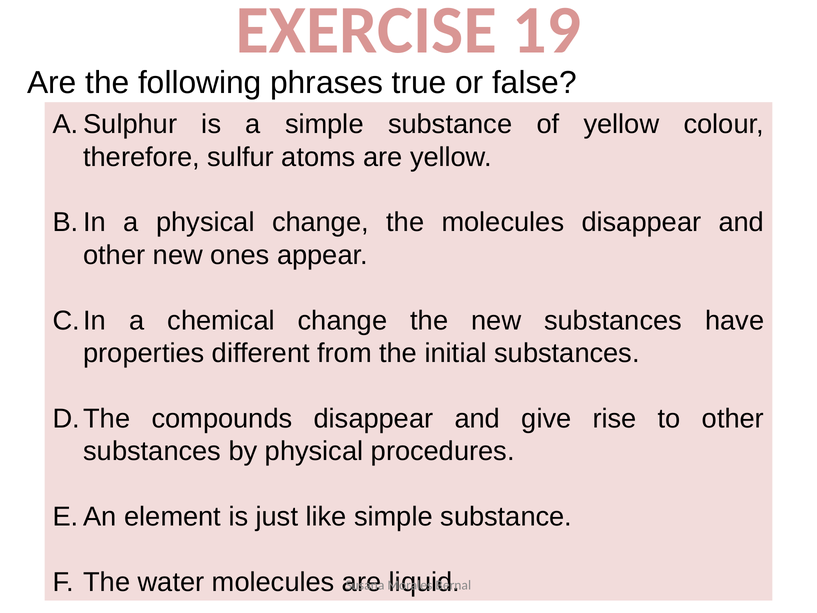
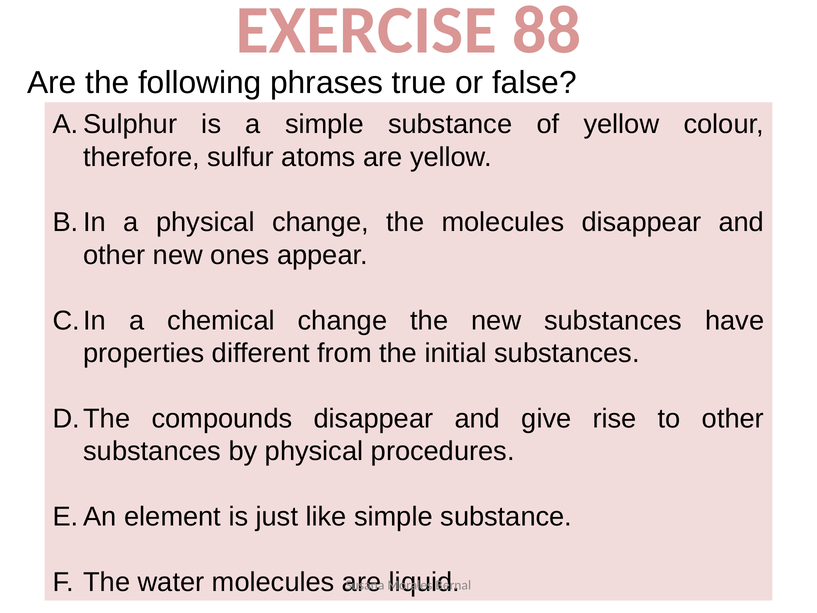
19: 19 -> 88 (547, 30)
